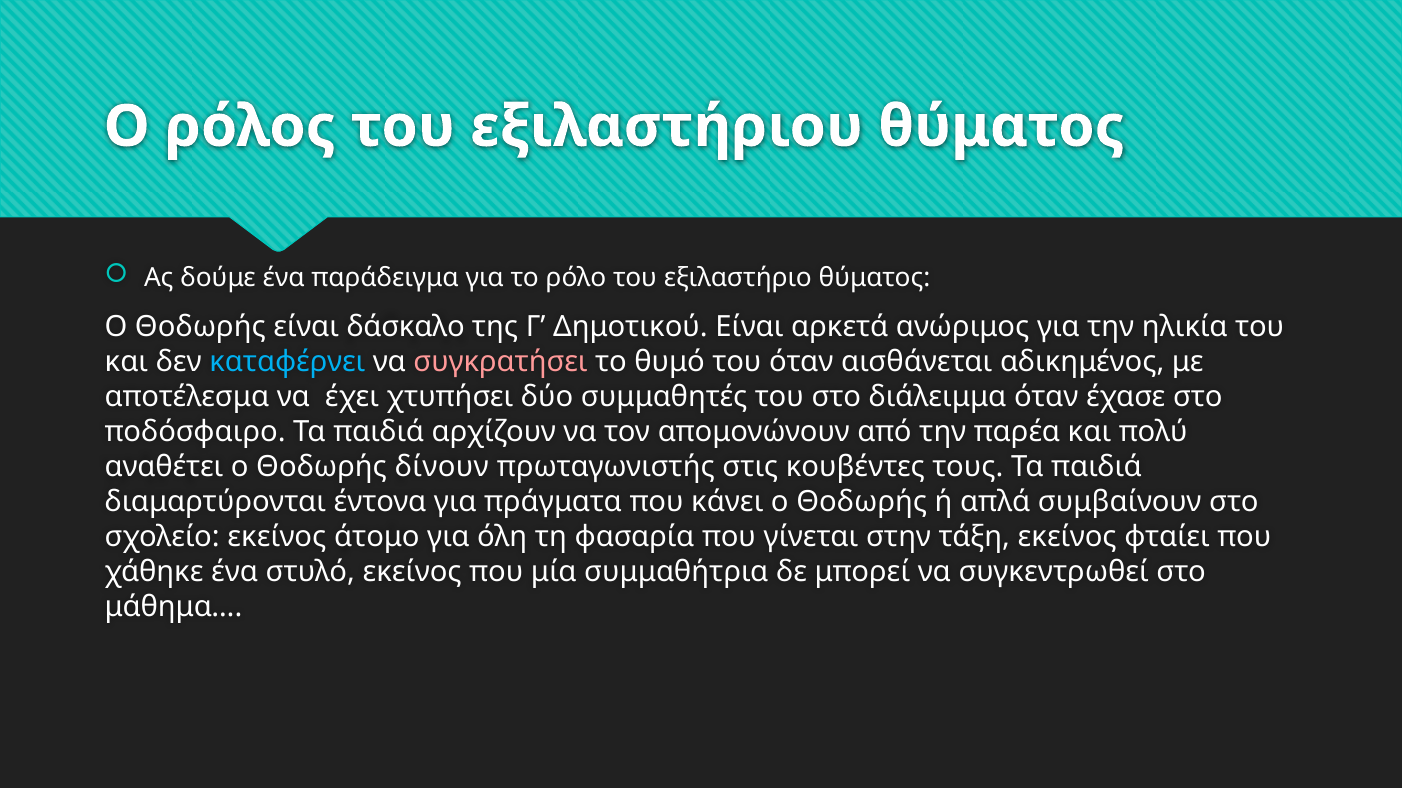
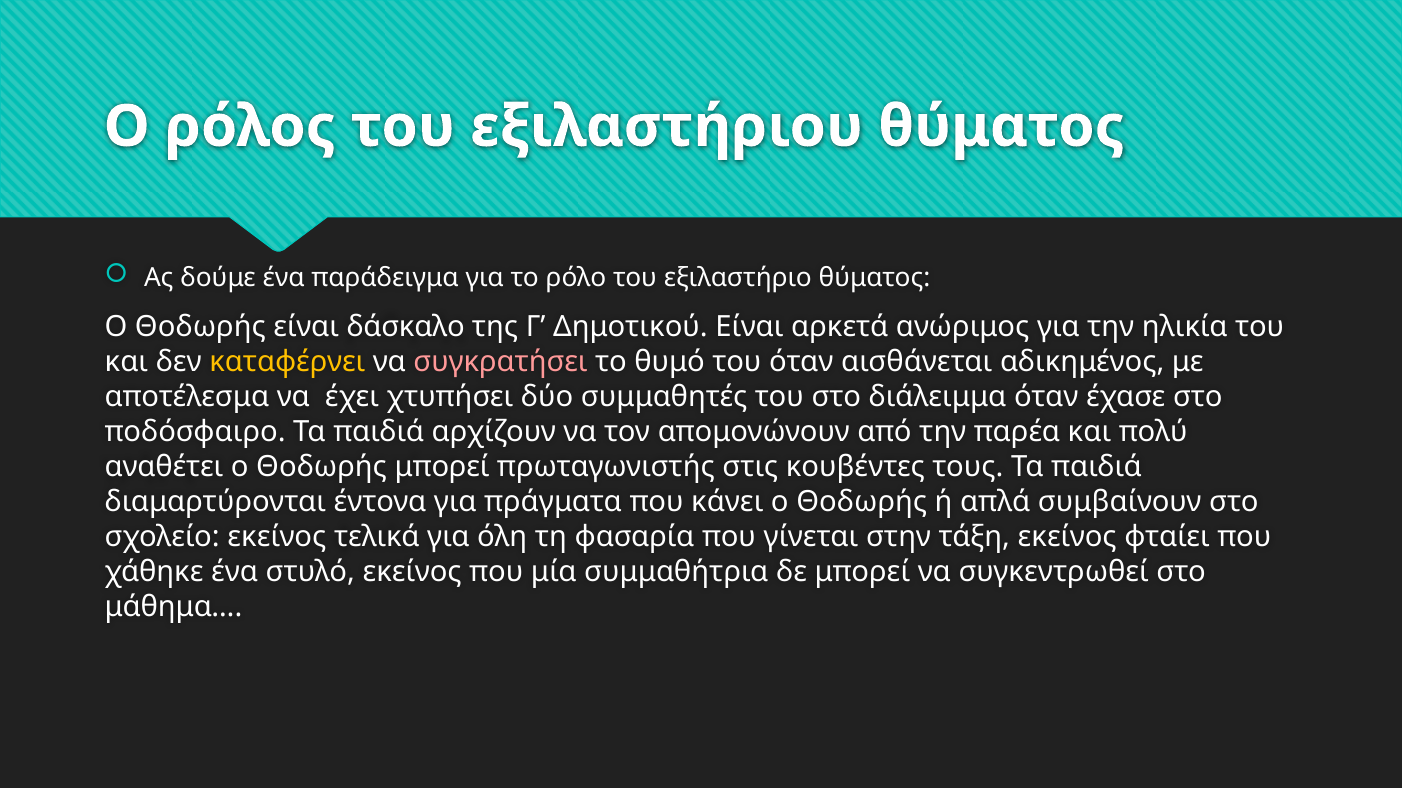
καταφέρνει colour: light blue -> yellow (287, 362)
Θοδωρής δίνουν: δίνουν -> μπορεί (442, 467)
άτομο: άτομο -> τελικά (377, 537)
